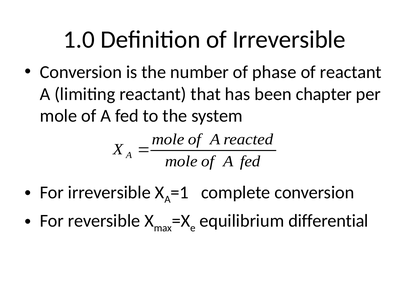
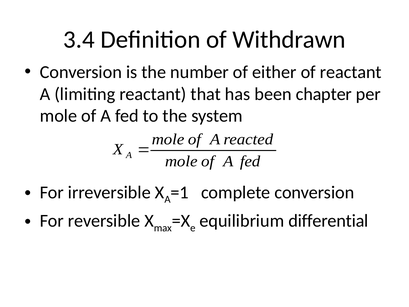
1.0: 1.0 -> 3.4 (79, 40)
of Irreversible: Irreversible -> Withdrawn (289, 40)
phase: phase -> either (274, 72)
